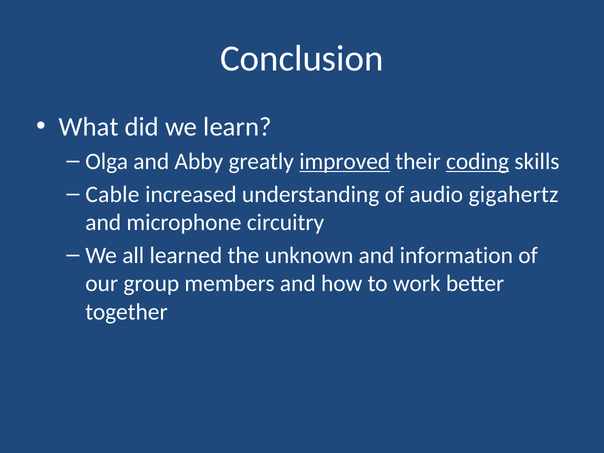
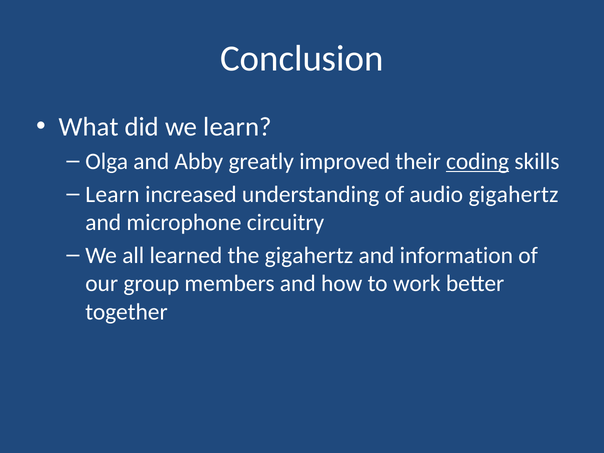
improved underline: present -> none (345, 161)
Cable: Cable -> Learn (112, 194)
the unknown: unknown -> gigahertz (309, 255)
